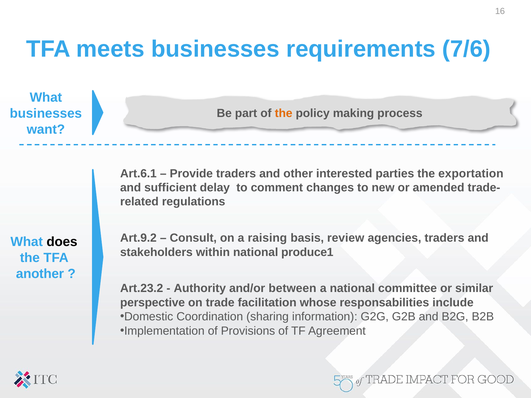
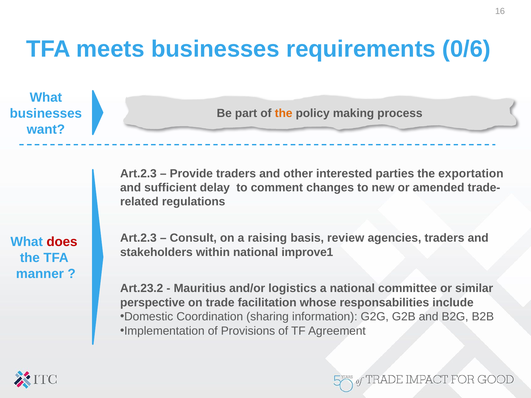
7/6: 7/6 -> 0/6 (466, 49)
Art.6.1: Art.6.1 -> Art.2.3 (138, 174)
Art.9.2: Art.9.2 -> Art.2.3 (138, 238)
does colour: black -> red (62, 242)
produce1: produce1 -> improve1 (307, 252)
another: another -> manner (40, 274)
Authority: Authority -> Mauritius (200, 289)
between: between -> logistics (293, 289)
